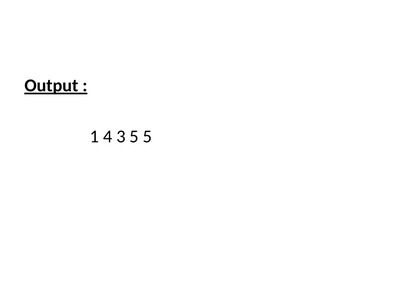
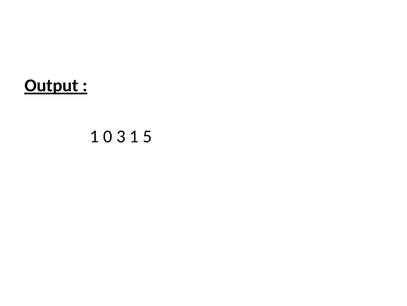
4: 4 -> 0 (108, 136)
3 5: 5 -> 1 (134, 136)
